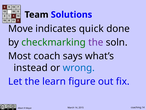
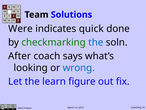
Move: Move -> Were (20, 29)
the colour: purple -> blue (96, 42)
Most: Most -> After (20, 56)
instead: instead -> looking (31, 67)
